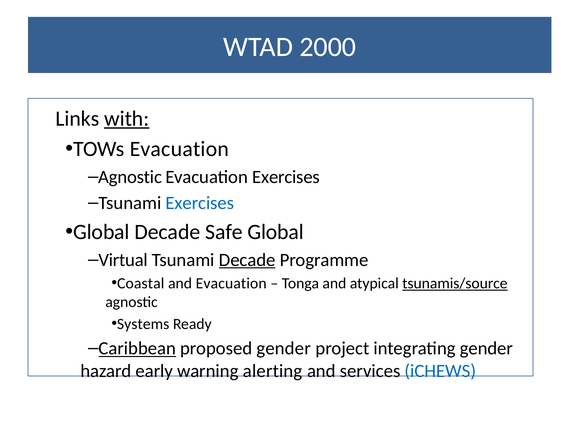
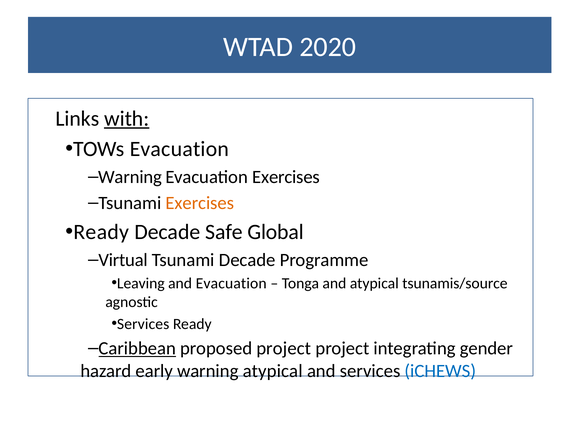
2000: 2000 -> 2020 (328, 47)
Agnostic: Agnostic -> Warning (130, 177)
Exercises colour: blue -> orange (200, 203)
Global: Global -> Ready (101, 232)
Decade underline: present -> none (247, 260)
Coastal: Coastal -> Leaving (141, 283)
tsunamis/source underline: present -> none (455, 283)
Systems: Systems -> Services (143, 324)
proposed gender: gender -> project (284, 348)
warning alerting: alerting -> atypical (273, 371)
